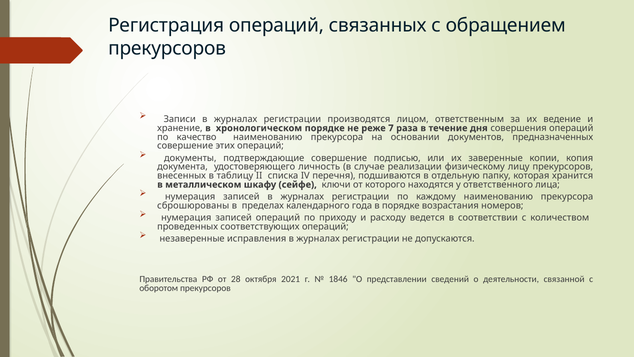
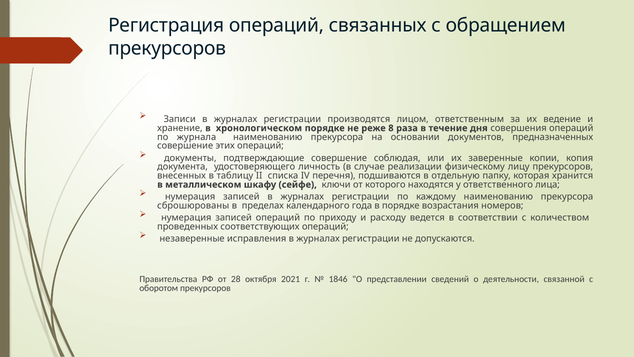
7: 7 -> 8 (391, 128)
качество: качество -> журнала (197, 137)
подписью: подписью -> соблюдая (397, 158)
